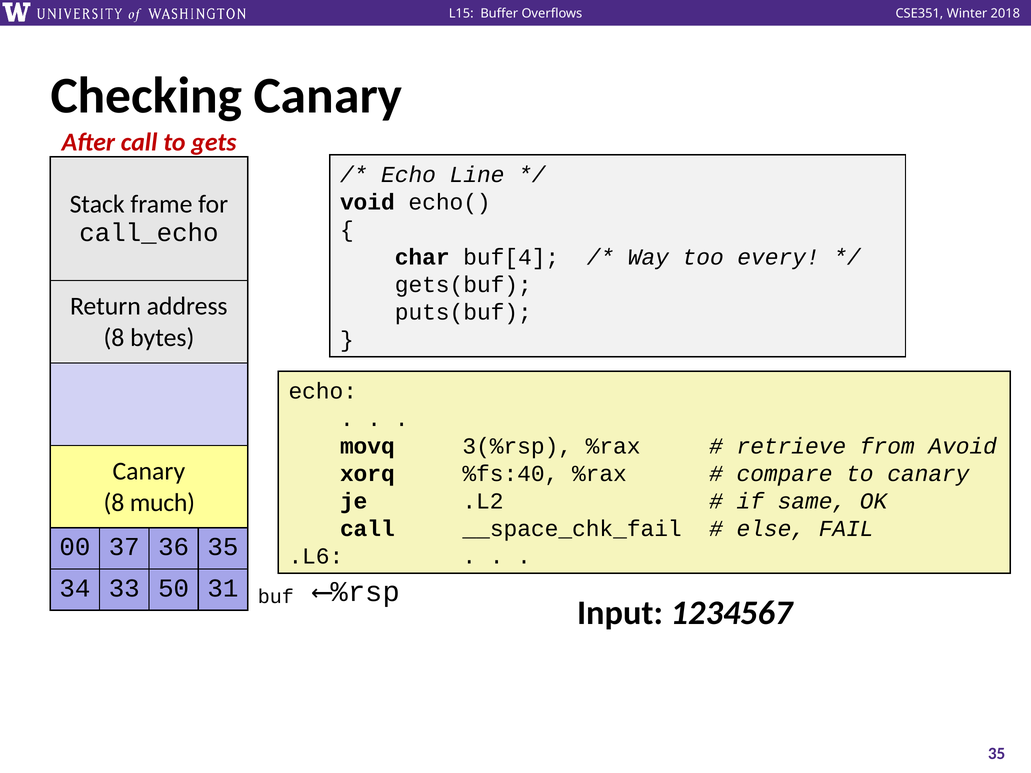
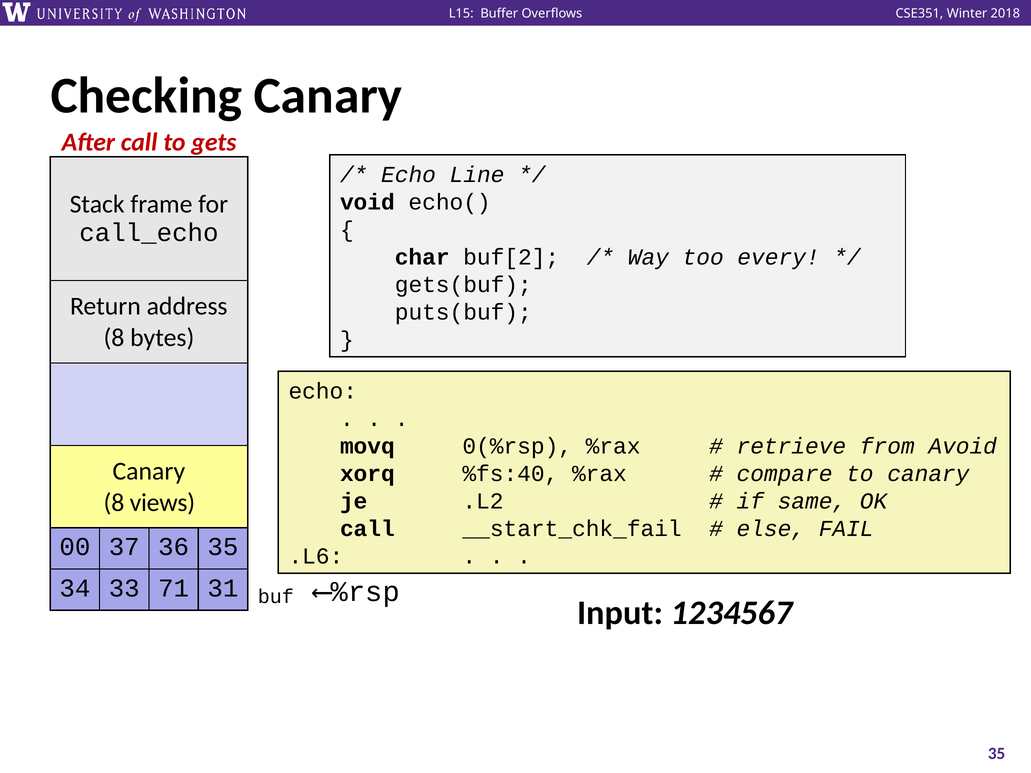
buf[4: buf[4 -> buf[2 (511, 257)
3(%rsp: 3(%rsp -> 0(%rsp (517, 446)
much: much -> views (162, 503)
__space_chk_fail: __space_chk_fail -> __start_chk_fail (572, 529)
50: 50 -> 71 (174, 588)
